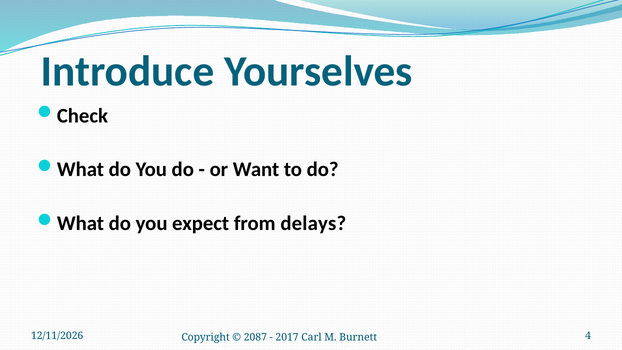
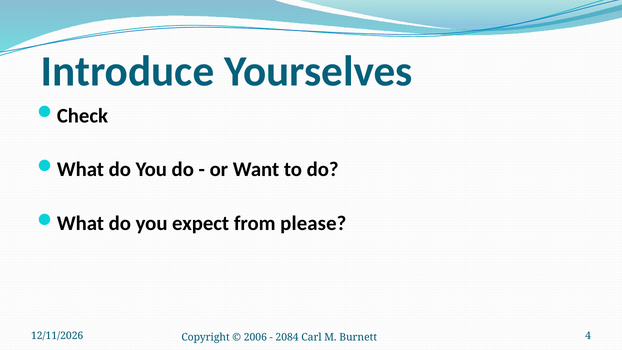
delays: delays -> please (313, 223)
2087: 2087 -> 2006 (255, 337)
2017: 2017 -> 2084 (287, 337)
